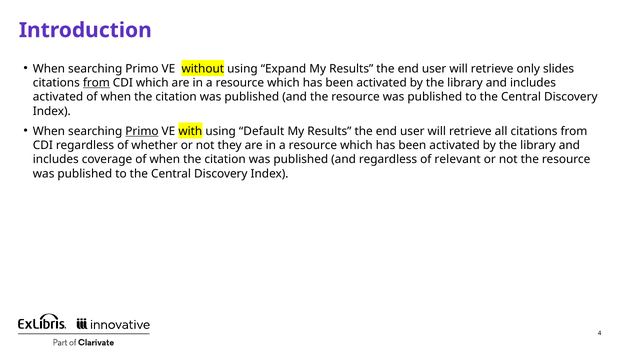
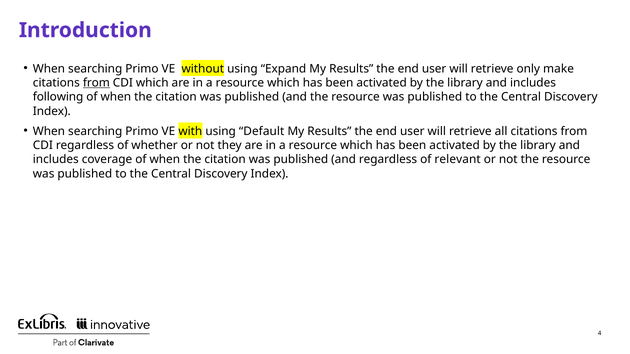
slides: slides -> make (559, 69)
activated: activated -> following (58, 97)
Primo underline: present -> none (142, 131)
